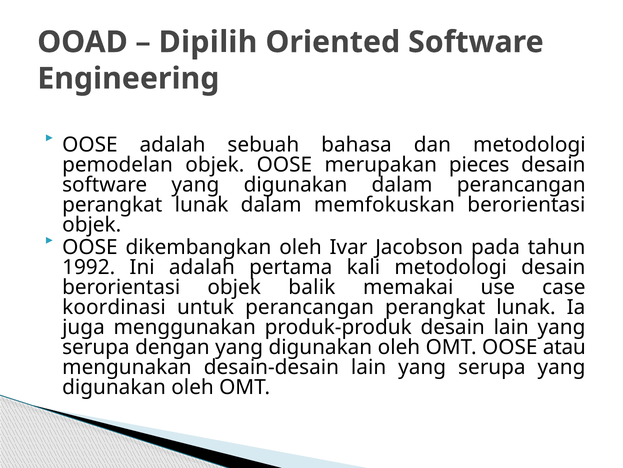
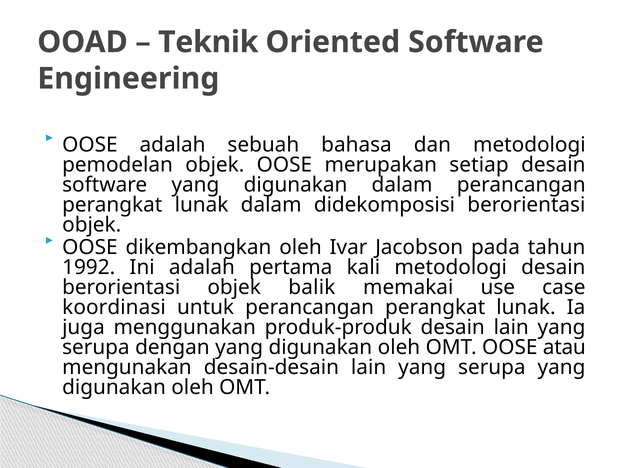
Dipilih: Dipilih -> Teknik (208, 42)
pieces: pieces -> setiap (479, 165)
memfokuskan: memfokuskan -> didekomposisi (384, 205)
